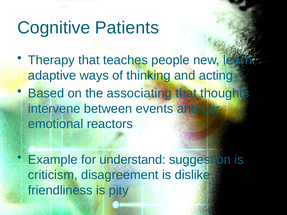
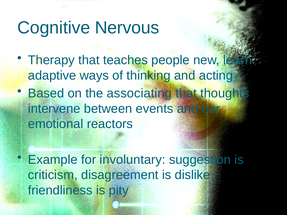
Patients: Patients -> Nervous (127, 28)
understand: understand -> involuntary (133, 160)
